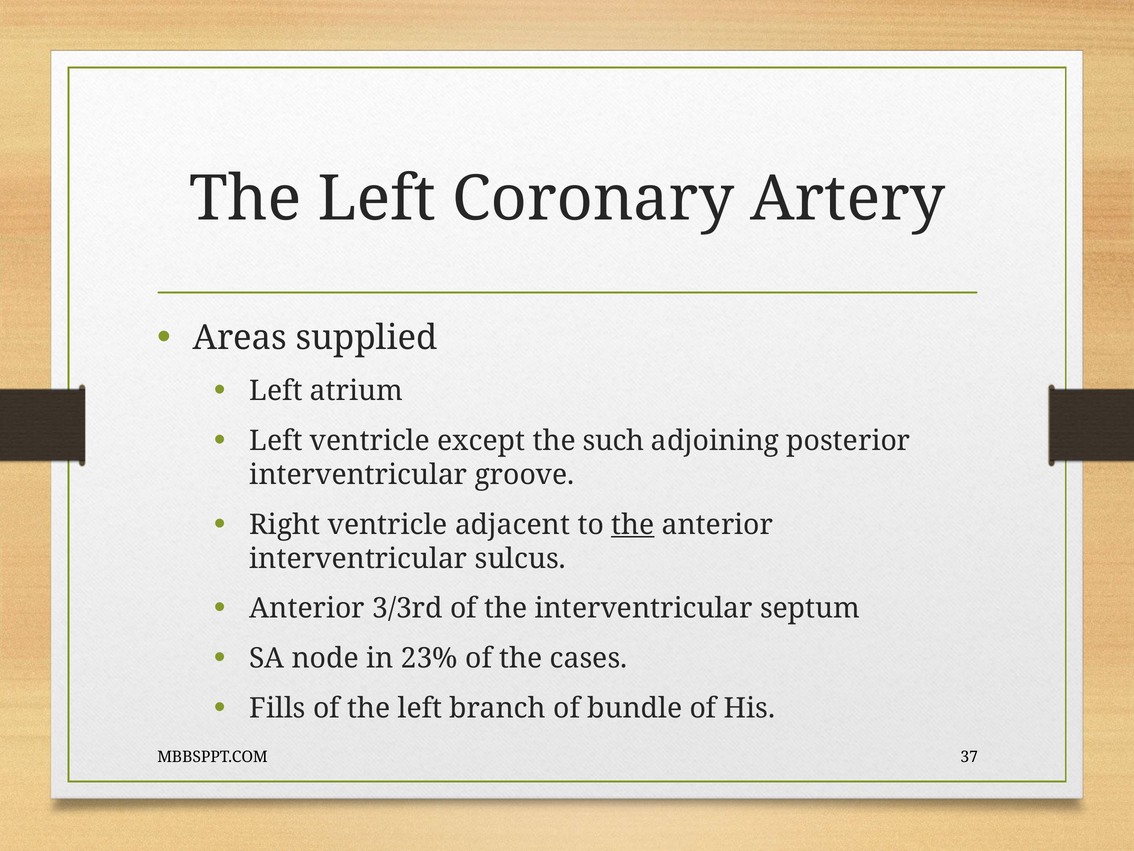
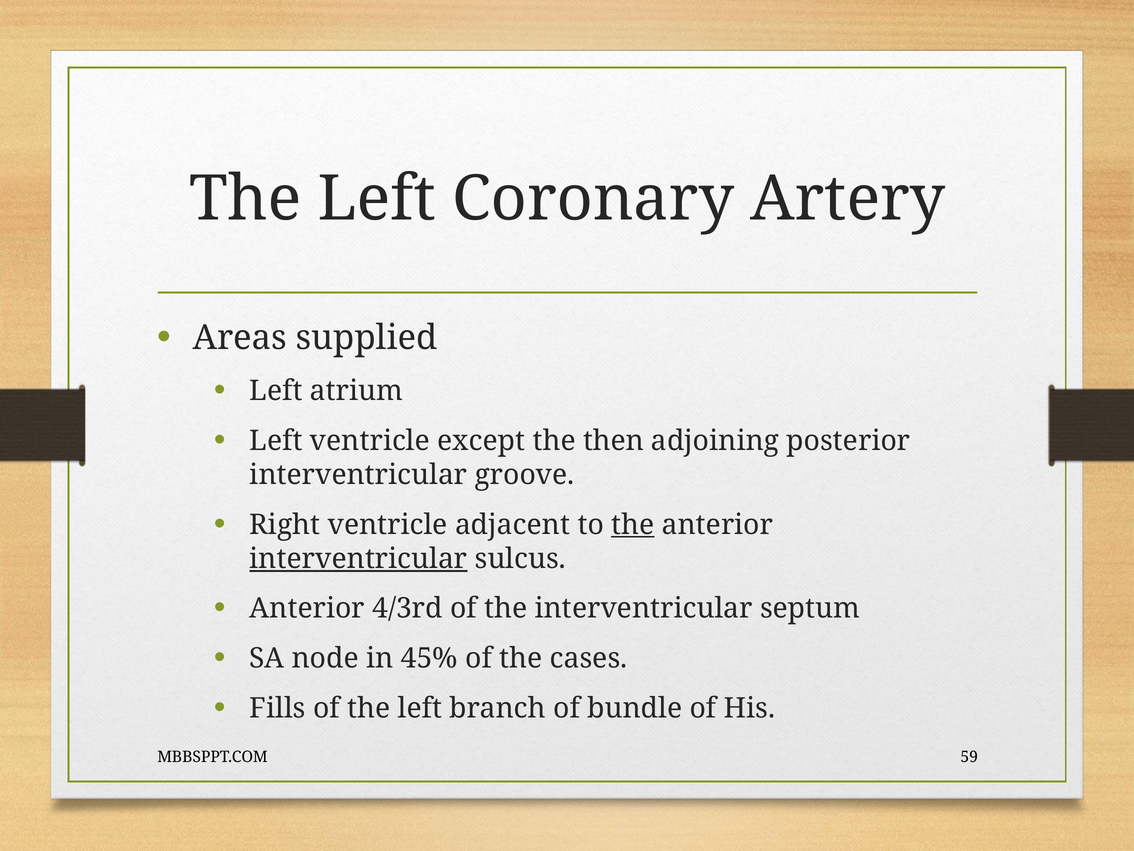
such: such -> then (614, 441)
interventricular underline: none -> present (358, 558)
3/3rd: 3/3rd -> 4/3rd (407, 608)
23%: 23% -> 45% (429, 658)
37: 37 -> 59 (969, 756)
